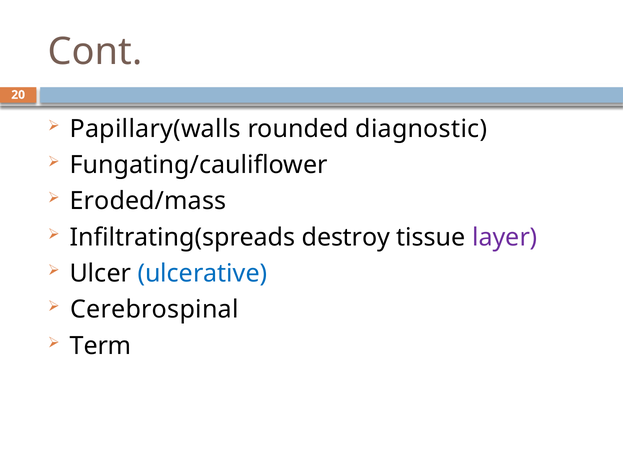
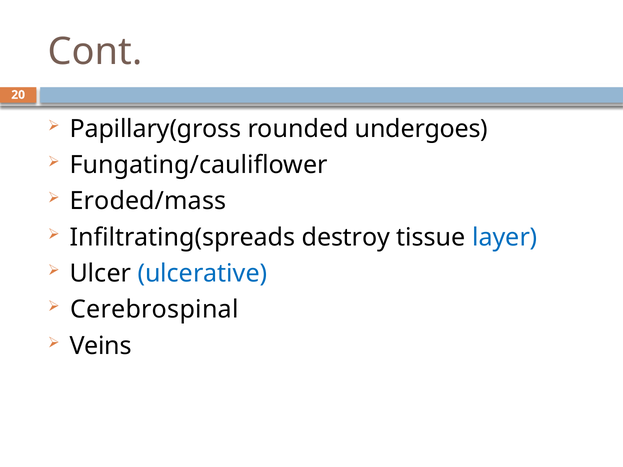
Papillary(walls: Papillary(walls -> Papillary(gross (155, 129)
diagnostic: diagnostic -> undergoes (421, 129)
layer colour: purple -> blue (505, 237)
Term: Term -> Veins (101, 346)
